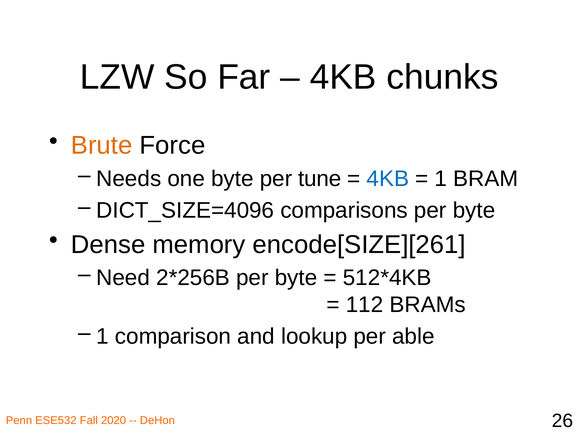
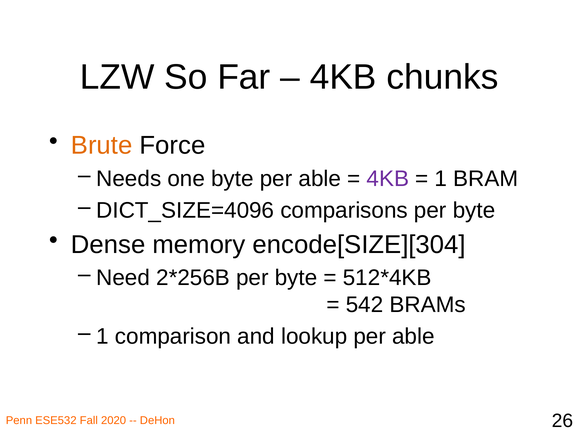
byte per tune: tune -> able (320, 179)
4KB colour: blue -> purple (388, 179)
encode[SIZE][261: encode[SIZE][261 -> encode[SIZE][304 (359, 245)
112: 112 -> 542 (365, 305)
